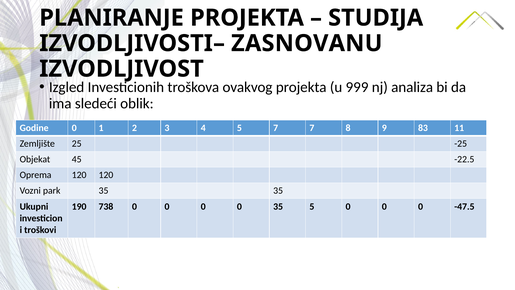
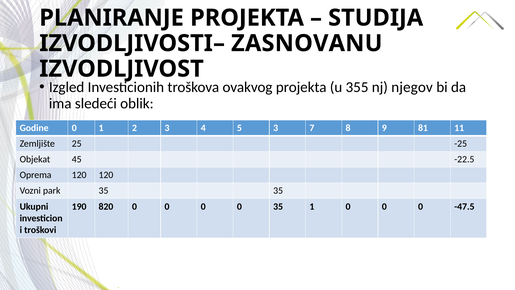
999: 999 -> 355 (357, 87)
analiza: analiza -> njegov (412, 87)
5 7: 7 -> 3 (276, 128)
83: 83 -> 81 (423, 128)
738: 738 -> 820 (106, 206)
35 5: 5 -> 1 (312, 206)
